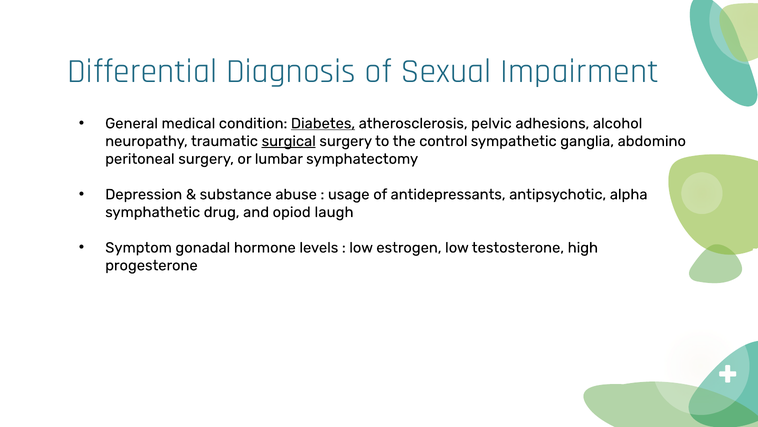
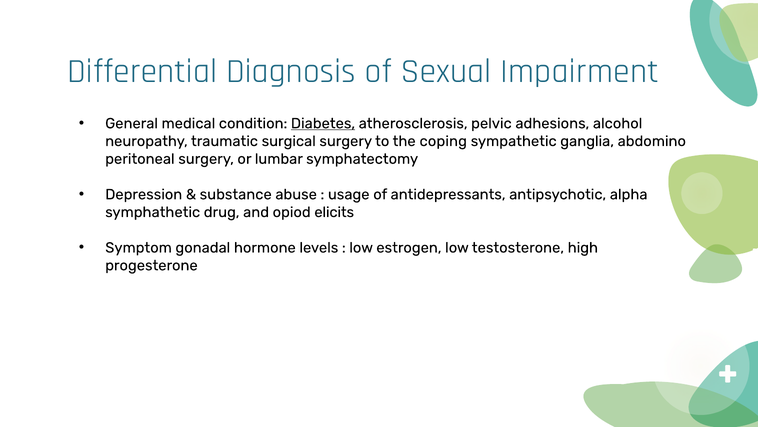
surgical underline: present -> none (289, 141)
control: control -> coping (443, 141)
laugh: laugh -> elicits (334, 212)
